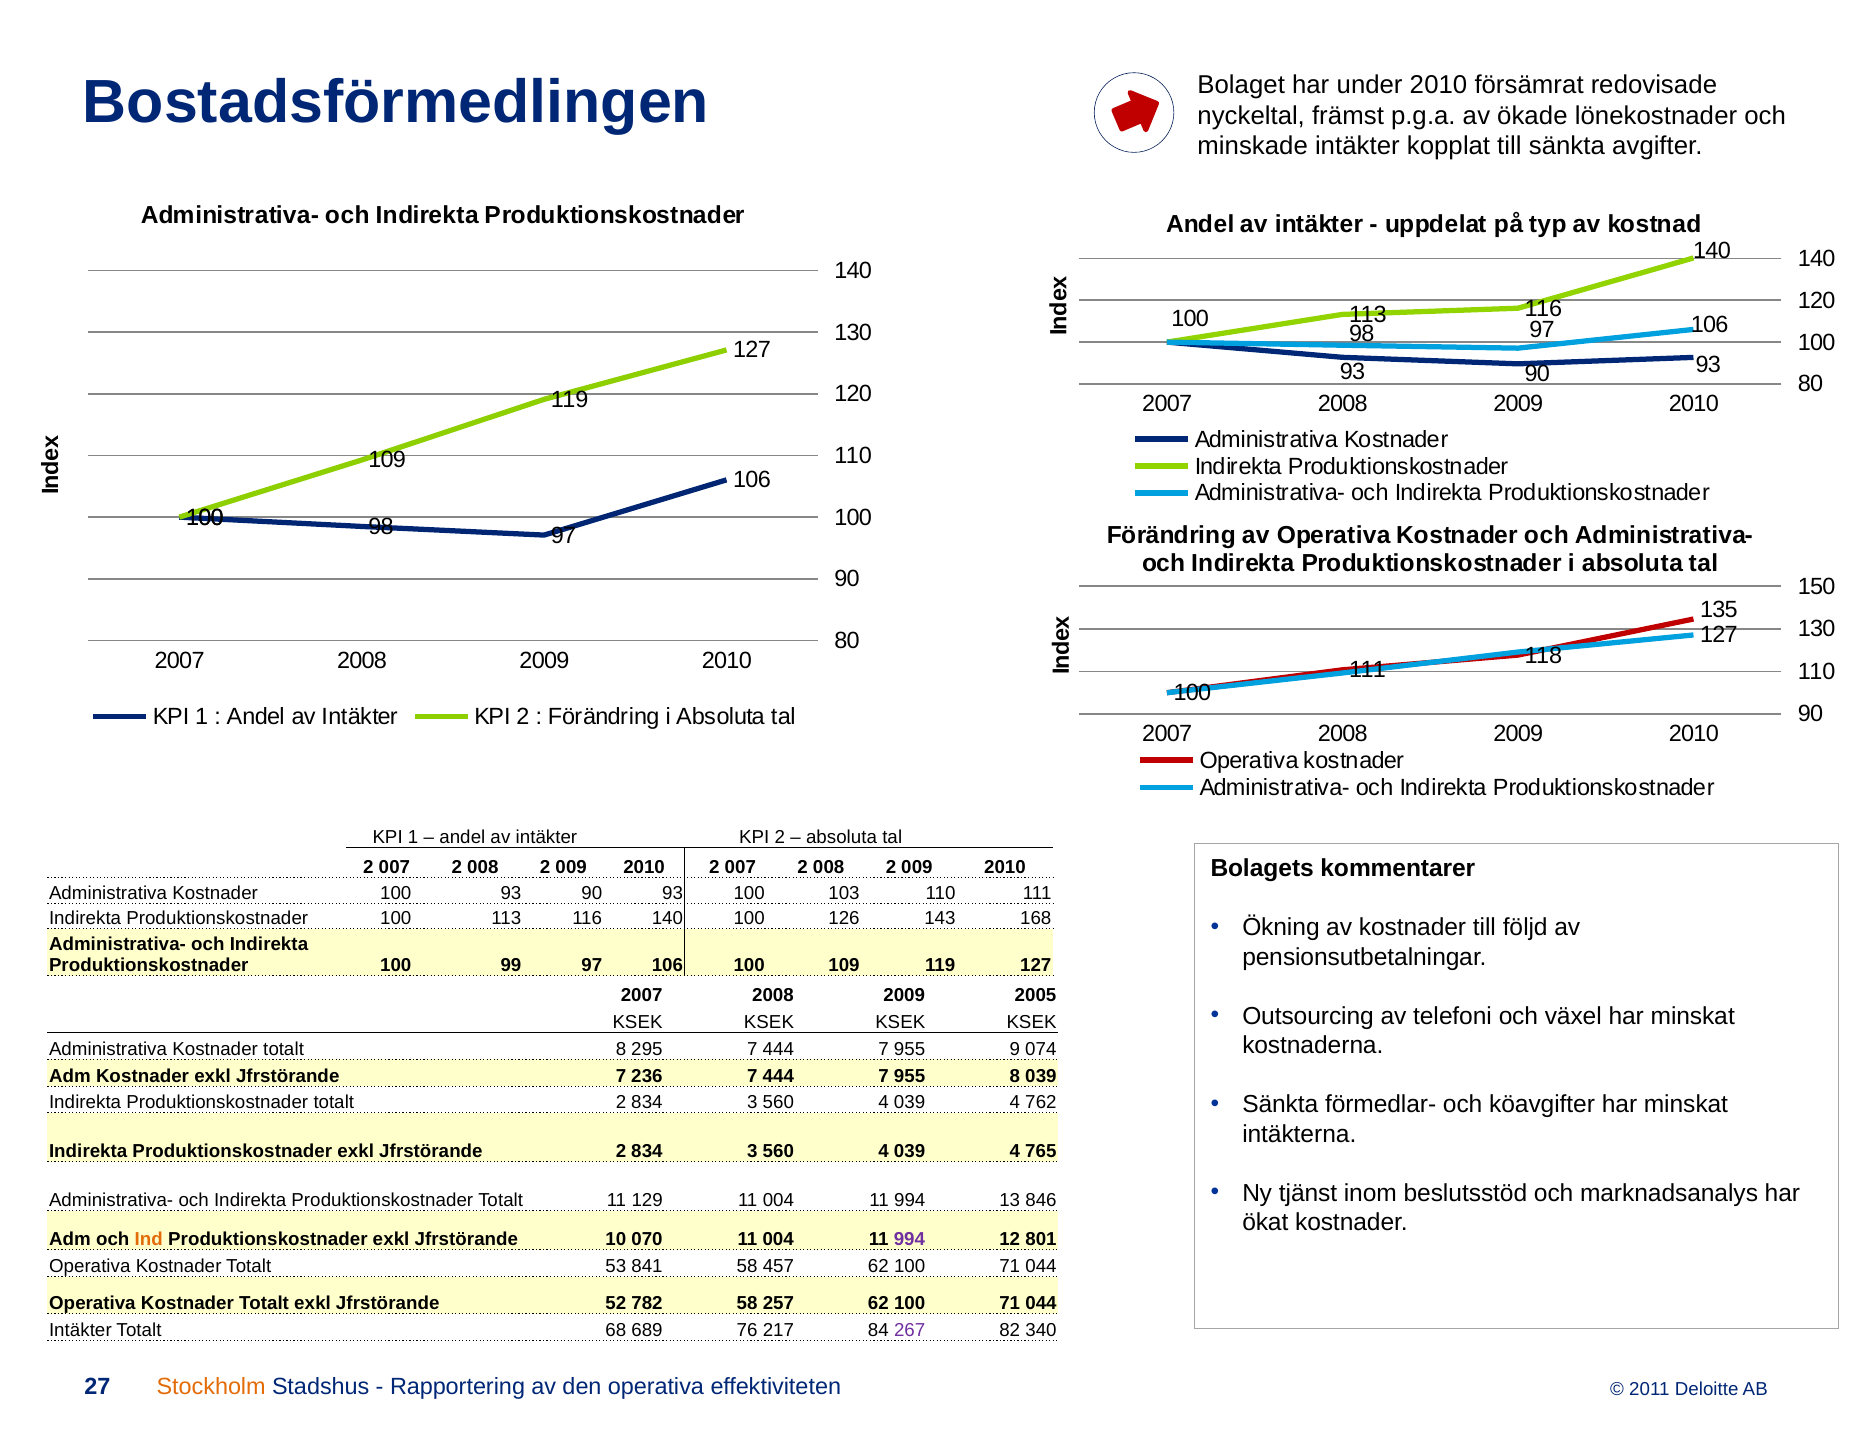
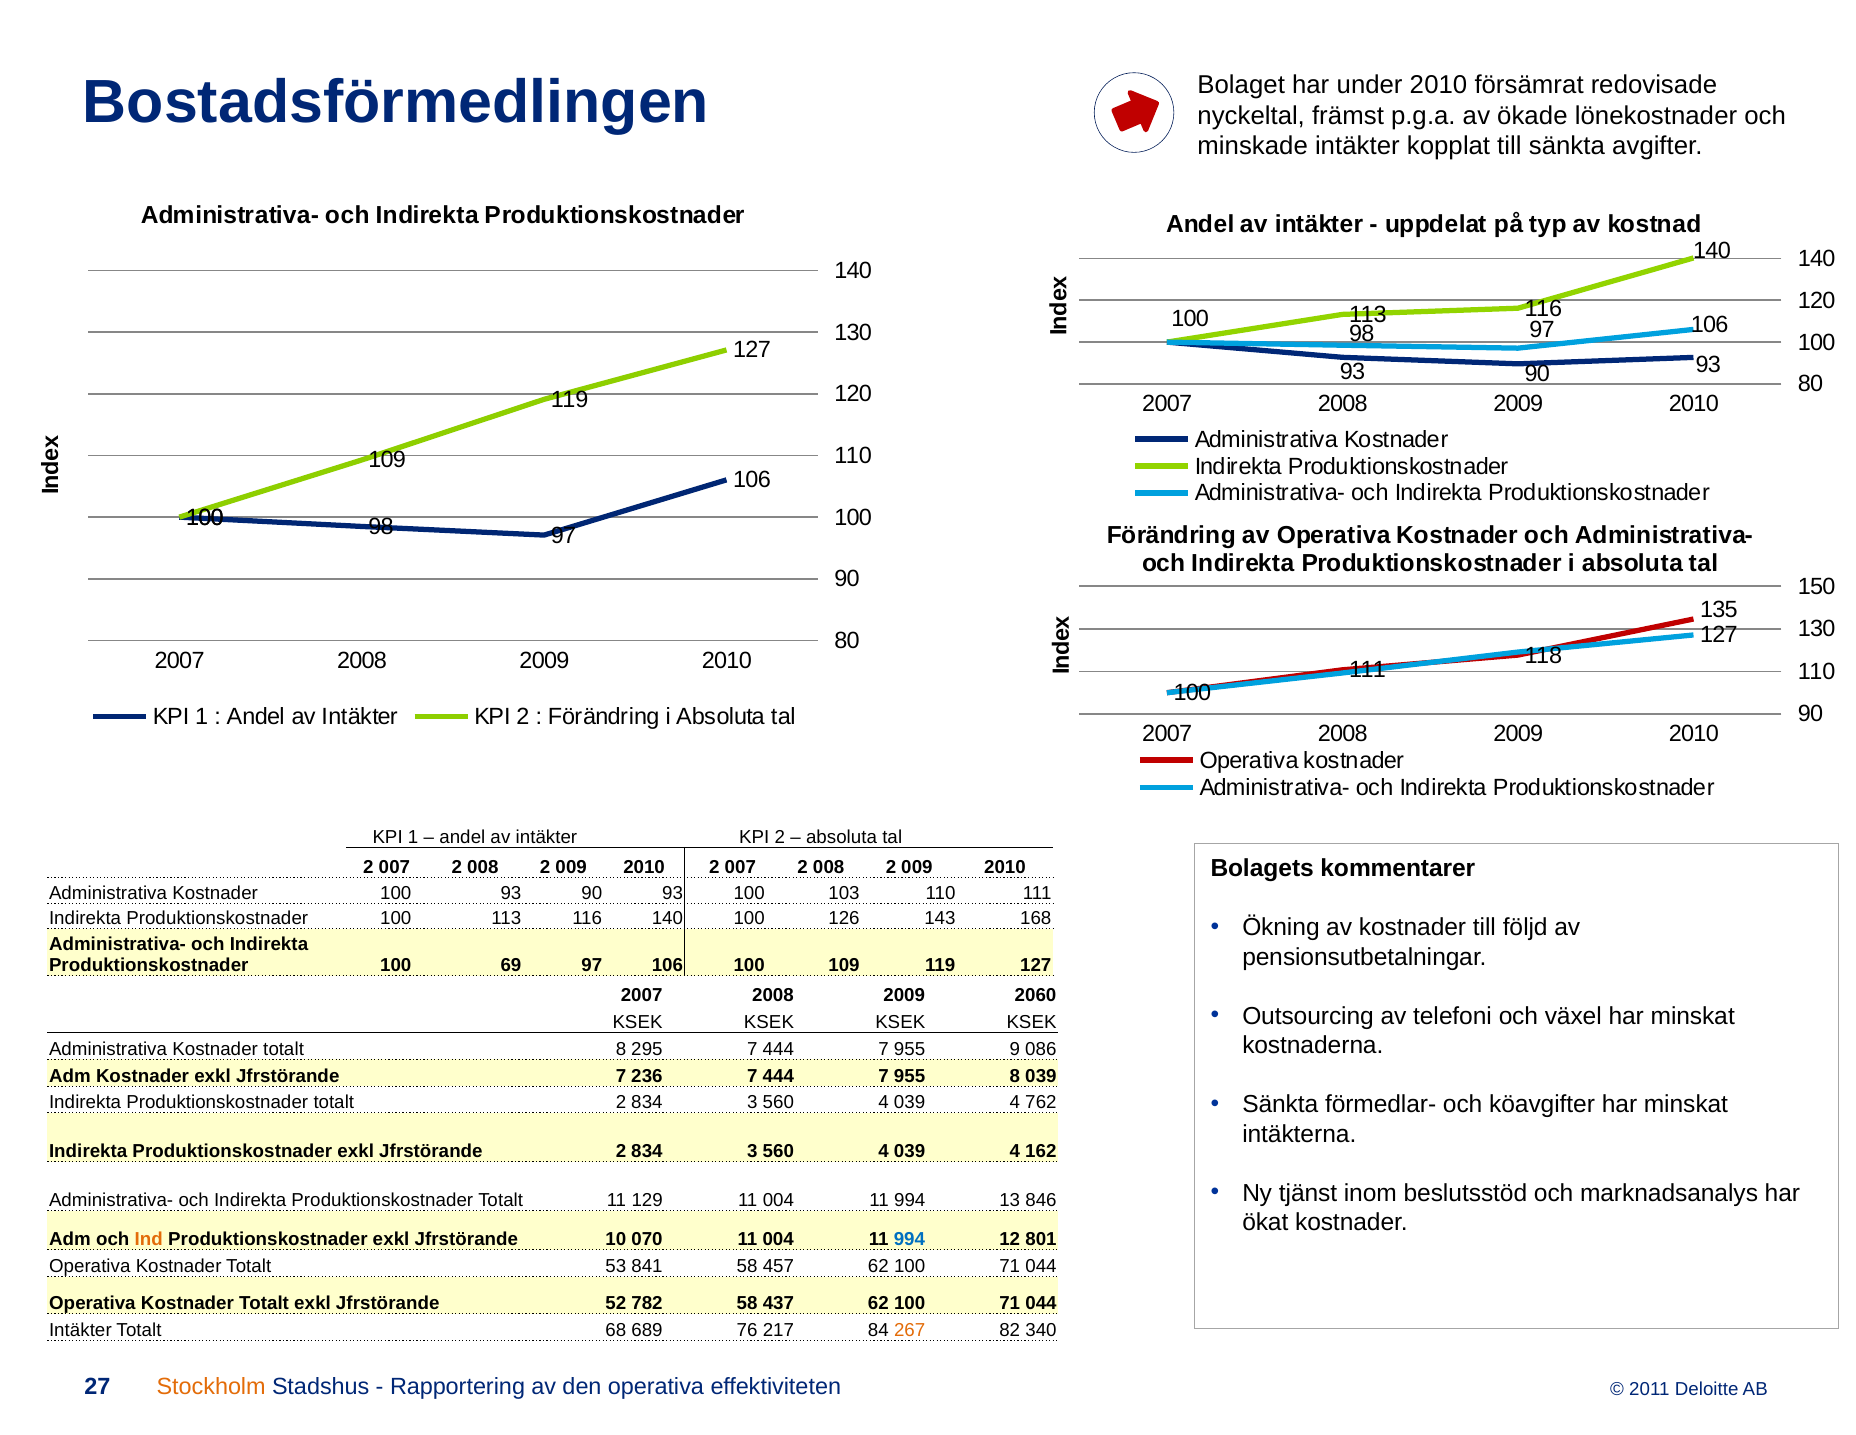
99: 99 -> 69 (511, 965)
2005: 2005 -> 2060 (1036, 995)
074: 074 -> 086 (1041, 1049)
765: 765 -> 162 (1041, 1151)
994 colour: purple -> blue (909, 1239)
257: 257 -> 437 (778, 1303)
267 colour: purple -> orange (910, 1330)
